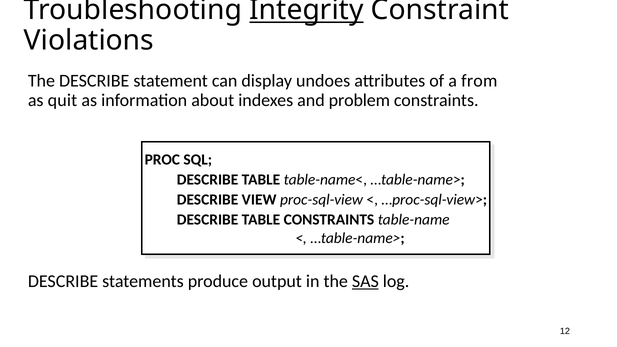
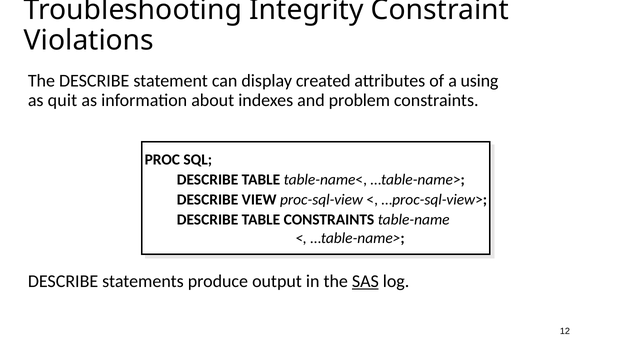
Integrity underline: present -> none (306, 10)
undoes: undoes -> created (323, 81)
from: from -> using (479, 81)
